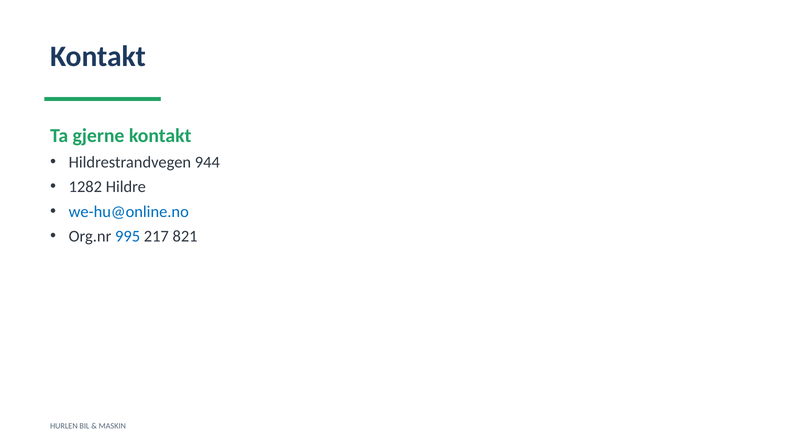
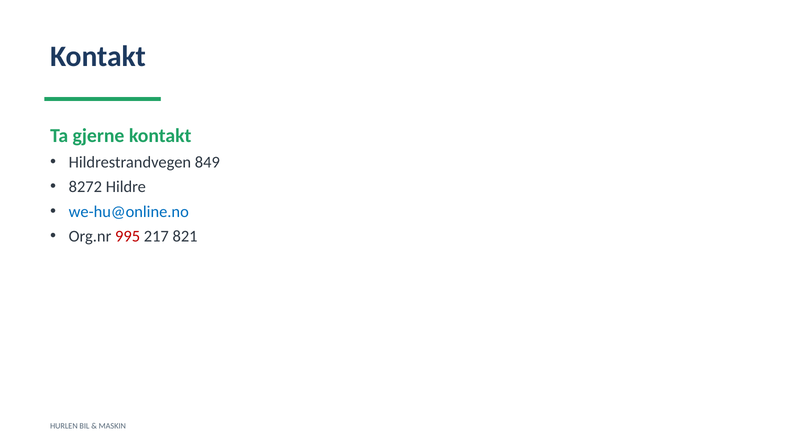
944: 944 -> 849 (207, 162)
1282: 1282 -> 8272 (85, 187)
995 colour: blue -> red (128, 236)
